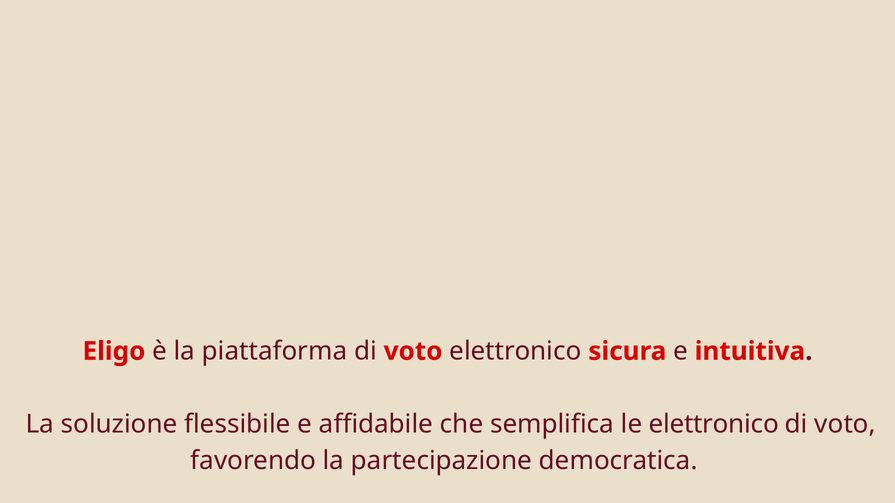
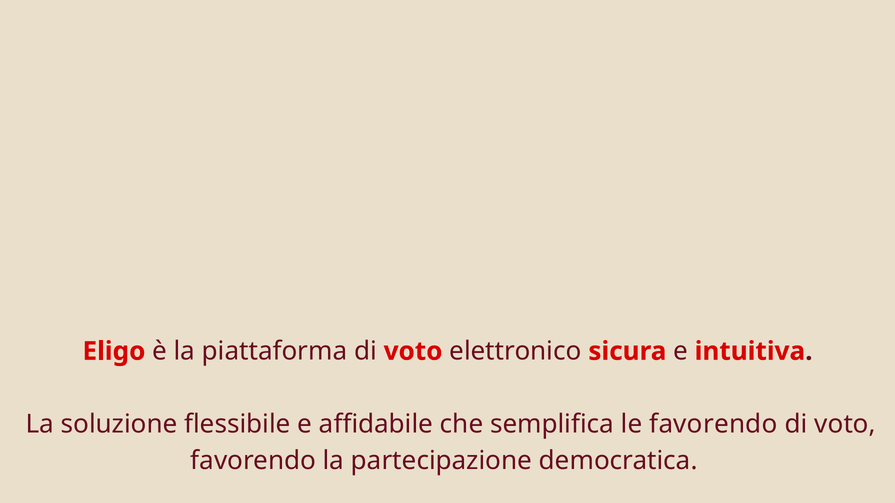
le elettronico: elettronico -> favorendo (713, 425)
